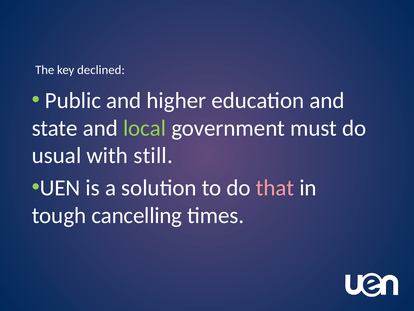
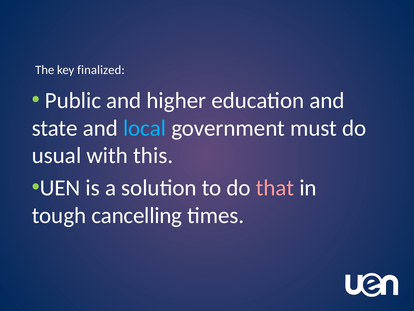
declined: declined -> finalized (101, 70)
local colour: light green -> light blue (145, 128)
still: still -> this (153, 155)
